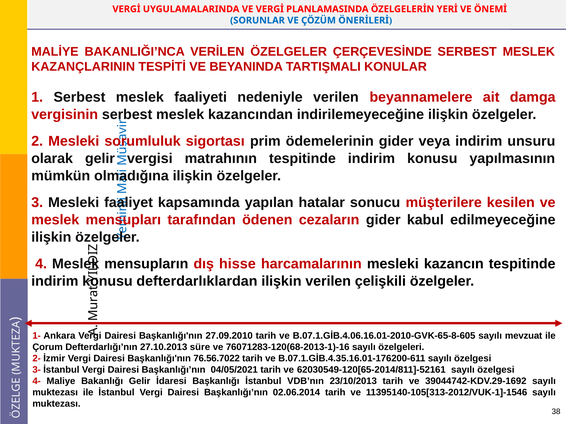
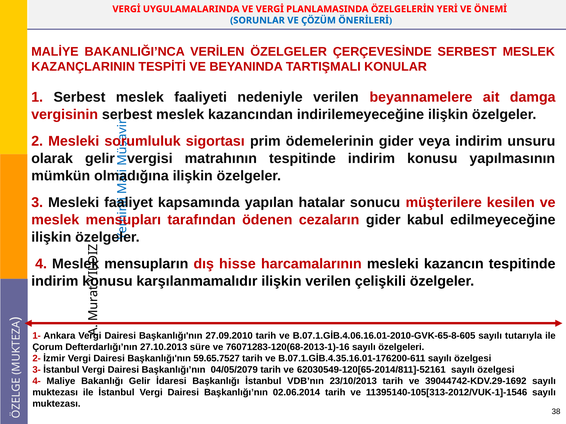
defterdarlıklardan: defterdarlıklardan -> karşılanmamalıdır (197, 281)
mevzuat: mevzuat -> tutarıyla (524, 336)
76.56.7022: 76.56.7022 -> 59.65.7527 (217, 359)
04/05/2021: 04/05/2021 -> 04/05/2079 (234, 370)
